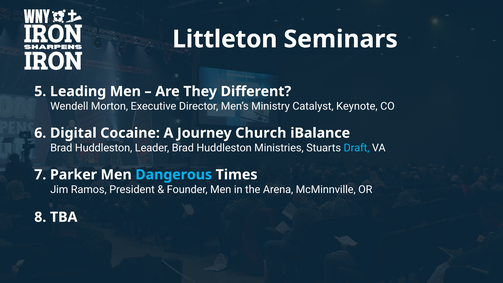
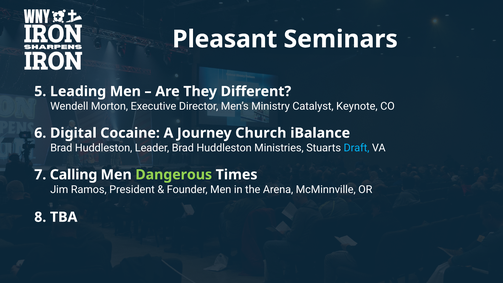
Littleton: Littleton -> Pleasant (225, 39)
Parker: Parker -> Calling (74, 175)
Dangerous colour: light blue -> light green (174, 175)
